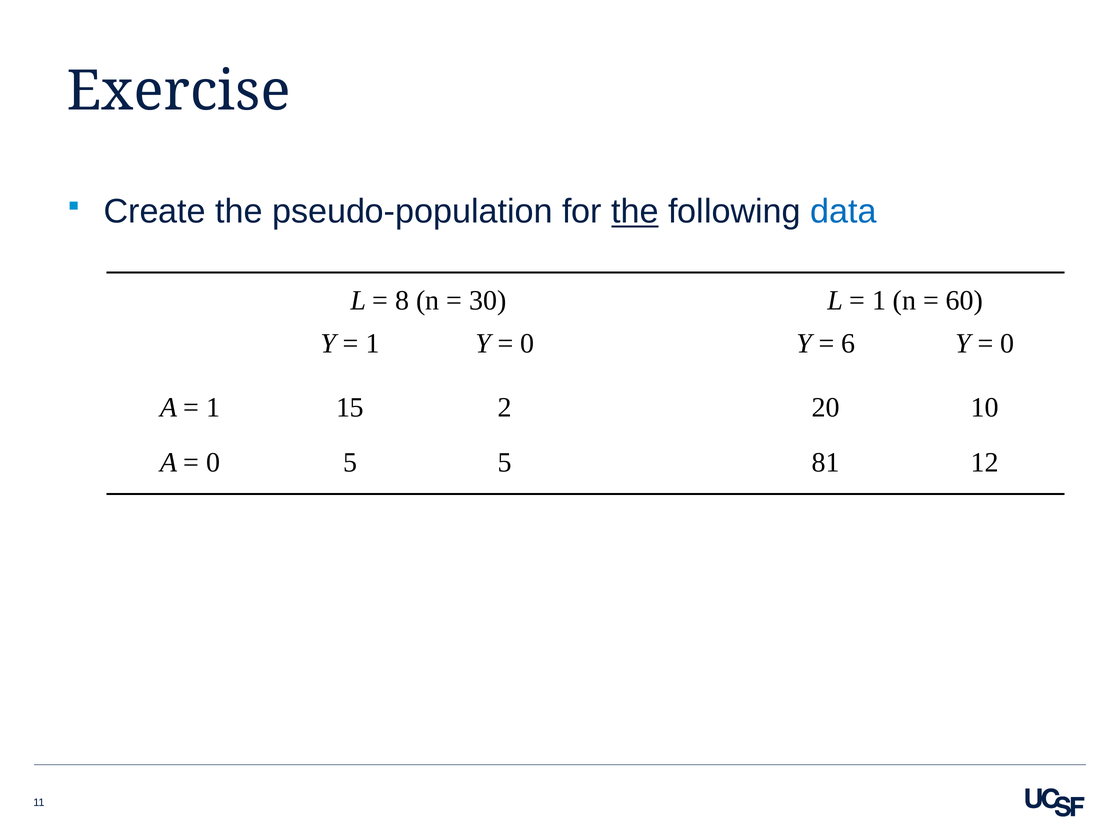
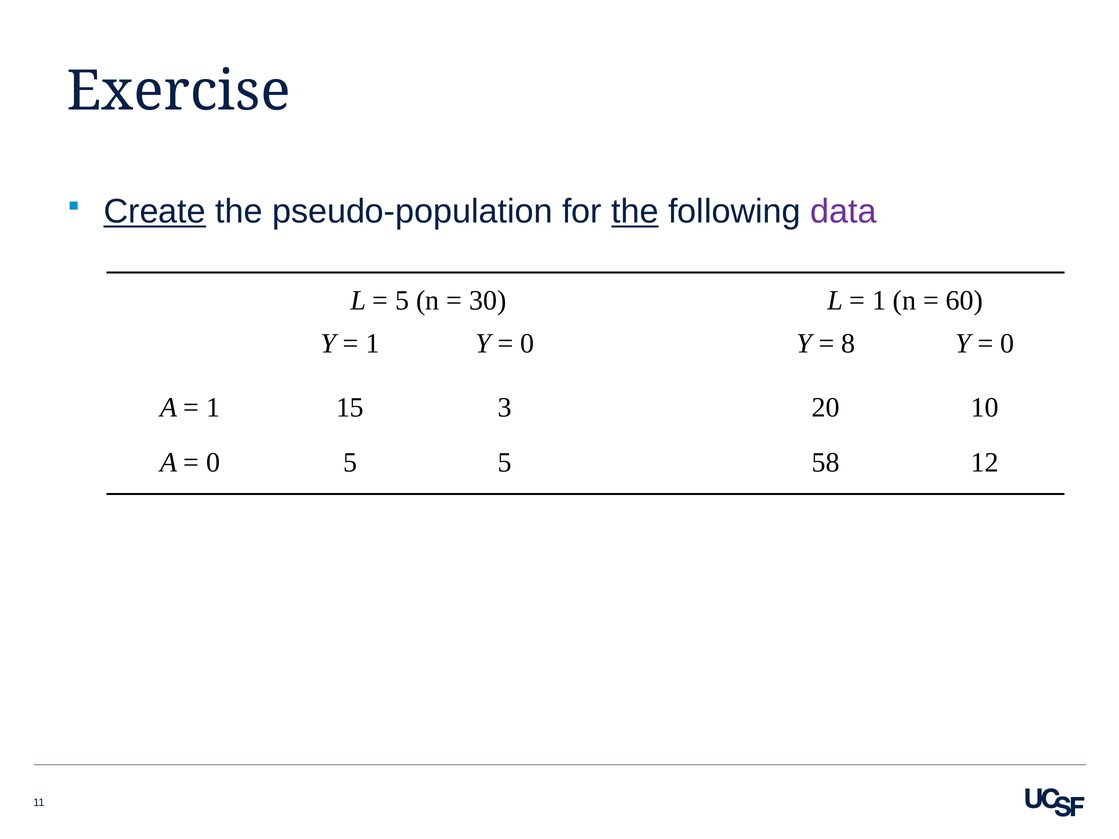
Create underline: none -> present (155, 212)
data colour: blue -> purple (843, 212)
8: 8 -> 5 (402, 300)
6: 6 -> 8 (848, 343)
2: 2 -> 3 (505, 408)
81: 81 -> 58 (826, 462)
